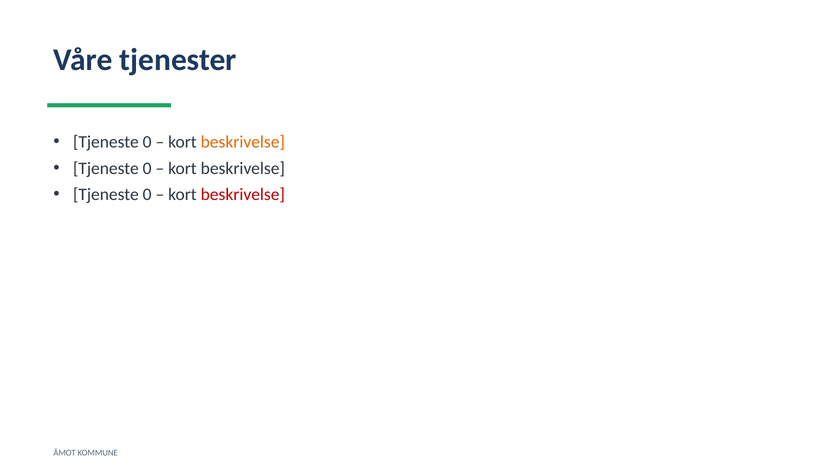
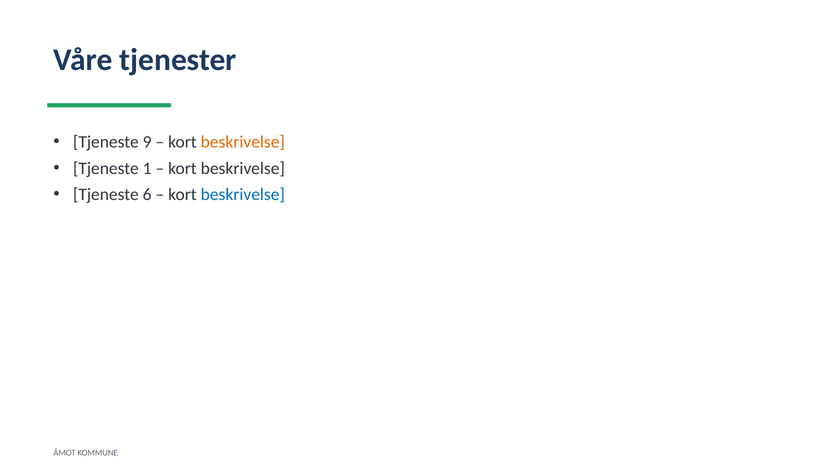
0: 0 -> 9 (147, 142)
0: 0 -> 1 (147, 168)
0: 0 -> 6 (147, 195)
beskrivelse colour: red -> blue (243, 195)
